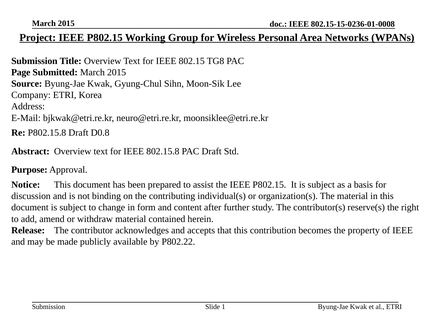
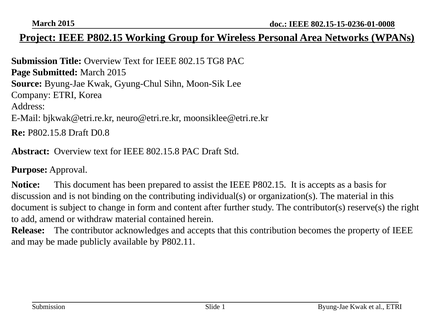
It is subject: subject -> accepts (321, 185)
P802.22: P802.22 -> P802.11 (178, 242)
